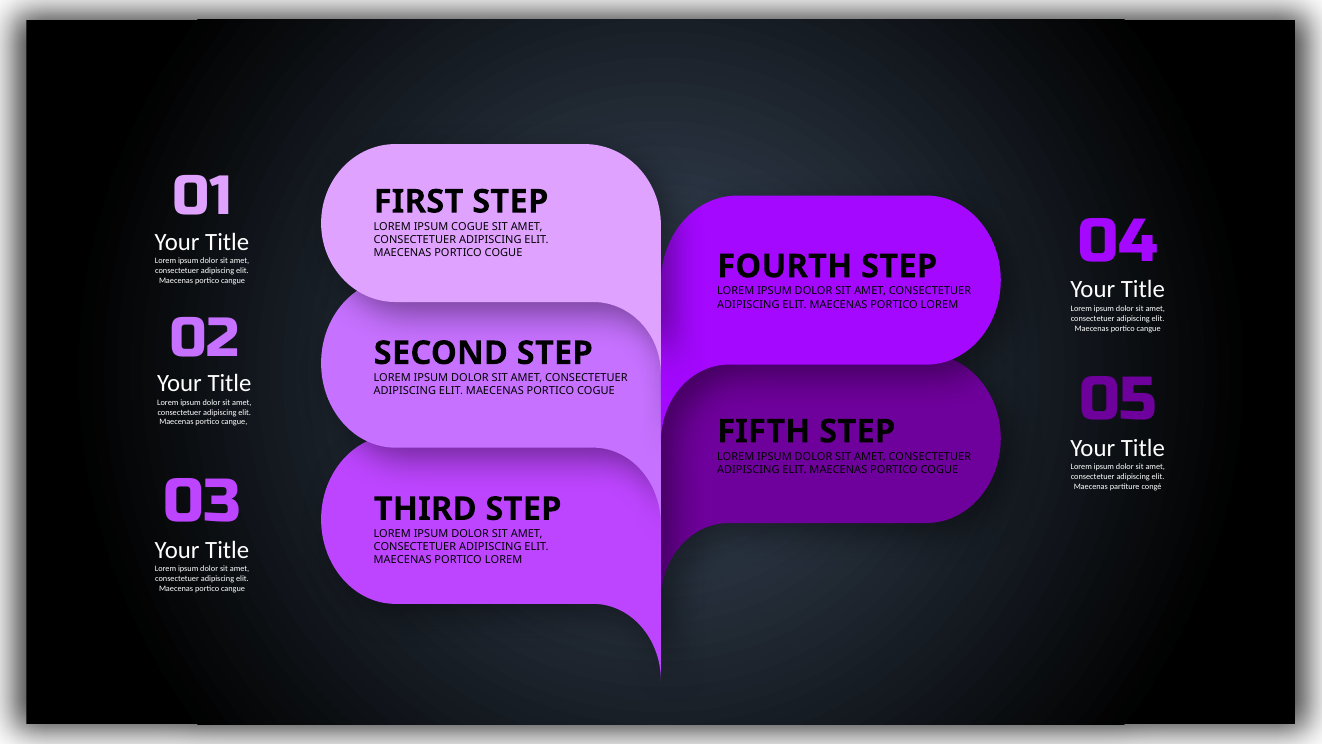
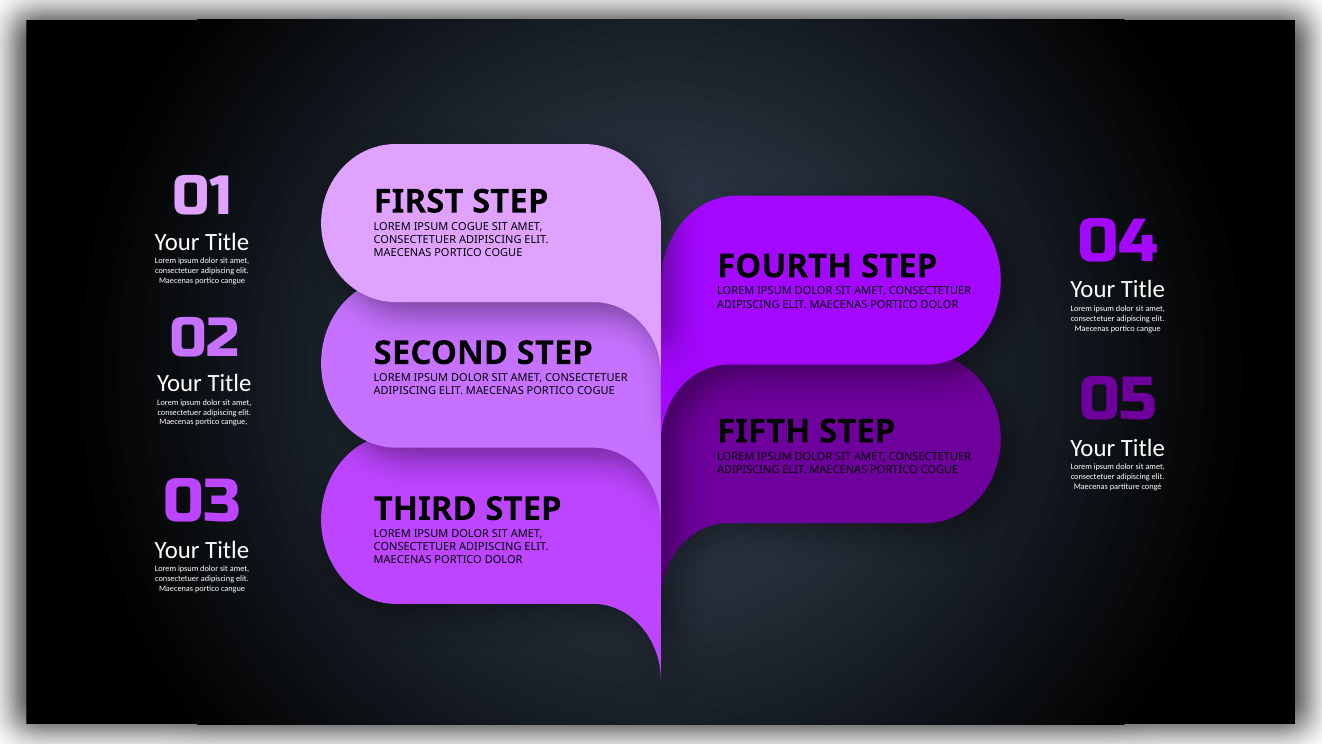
LOREM: LOREM -> DOLOR (940, 304)
LOREM: LOREM -> DOLOR (504, 560)
